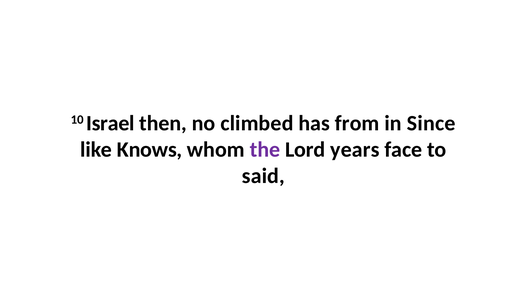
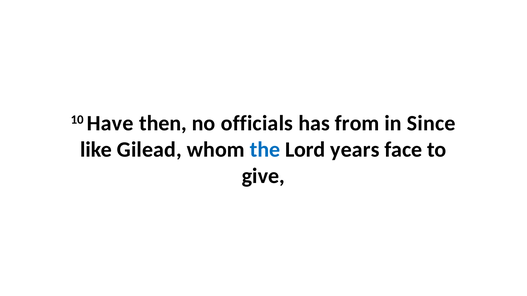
Israel: Israel -> Have (110, 123)
climbed: climbed -> officials (257, 123)
Knows: Knows -> Gilead (149, 150)
the colour: purple -> blue (265, 150)
said: said -> give (263, 176)
